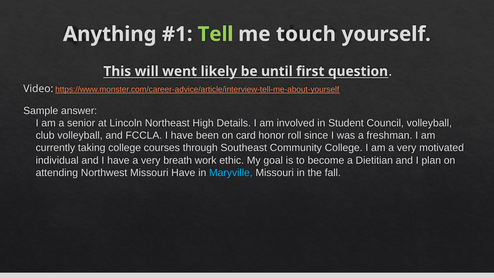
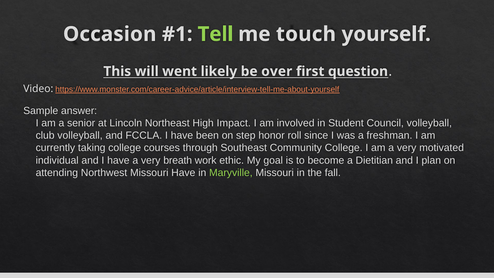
Anything: Anything -> Occasion (110, 34)
until: until -> over (277, 71)
Details: Details -> Impact (234, 123)
card: card -> step (246, 136)
Maryville colour: light blue -> light green (231, 173)
